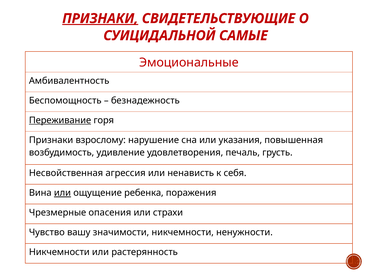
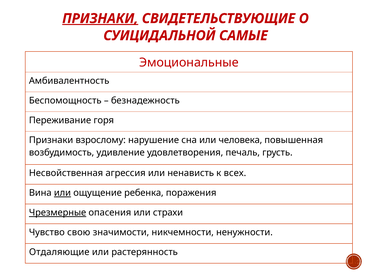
Переживание underline: present -> none (60, 120)
указания: указания -> человека (240, 140)
себя: себя -> всех (235, 173)
Чрезмерные underline: none -> present (58, 213)
вашу: вашу -> свою (79, 233)
Никчемности: Никчемности -> Отдаляющие (59, 252)
